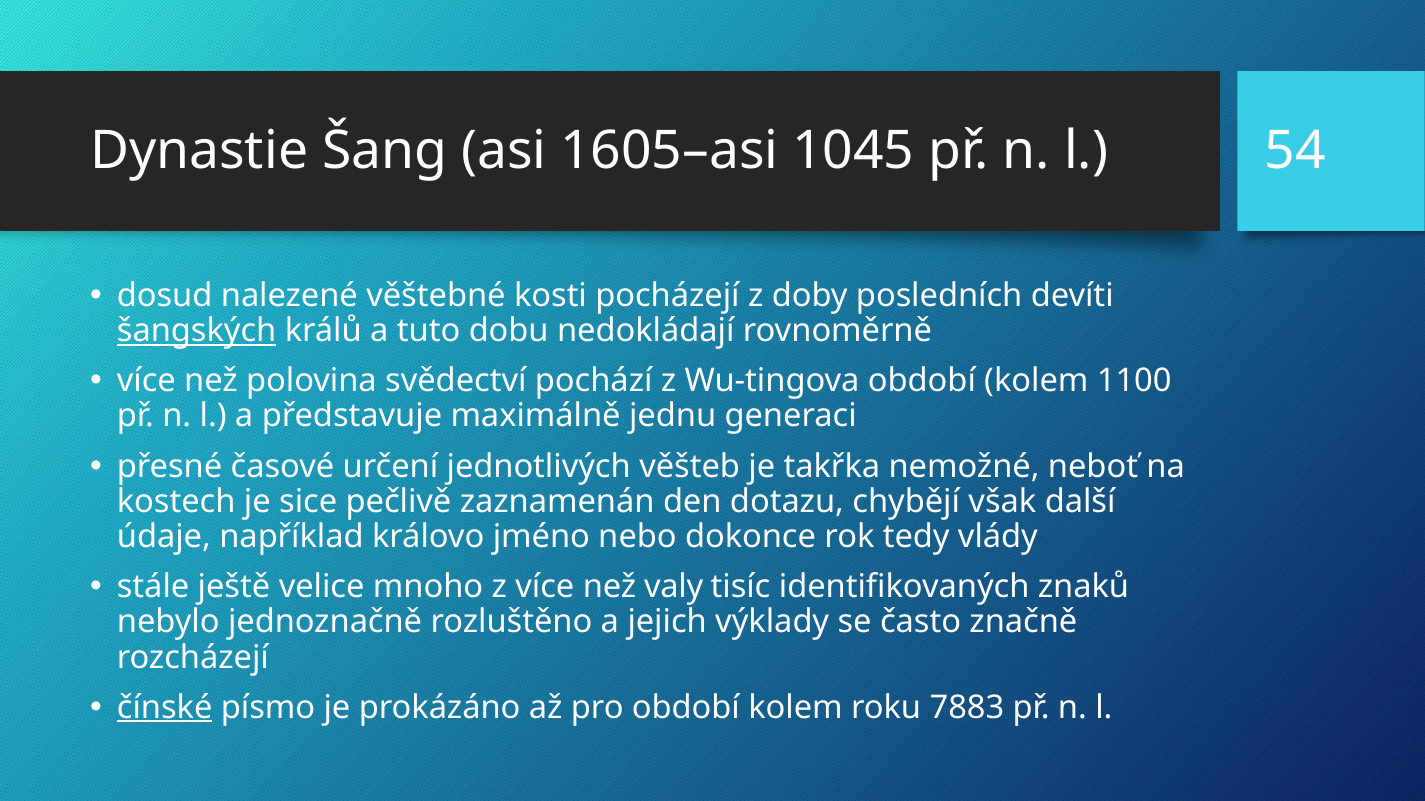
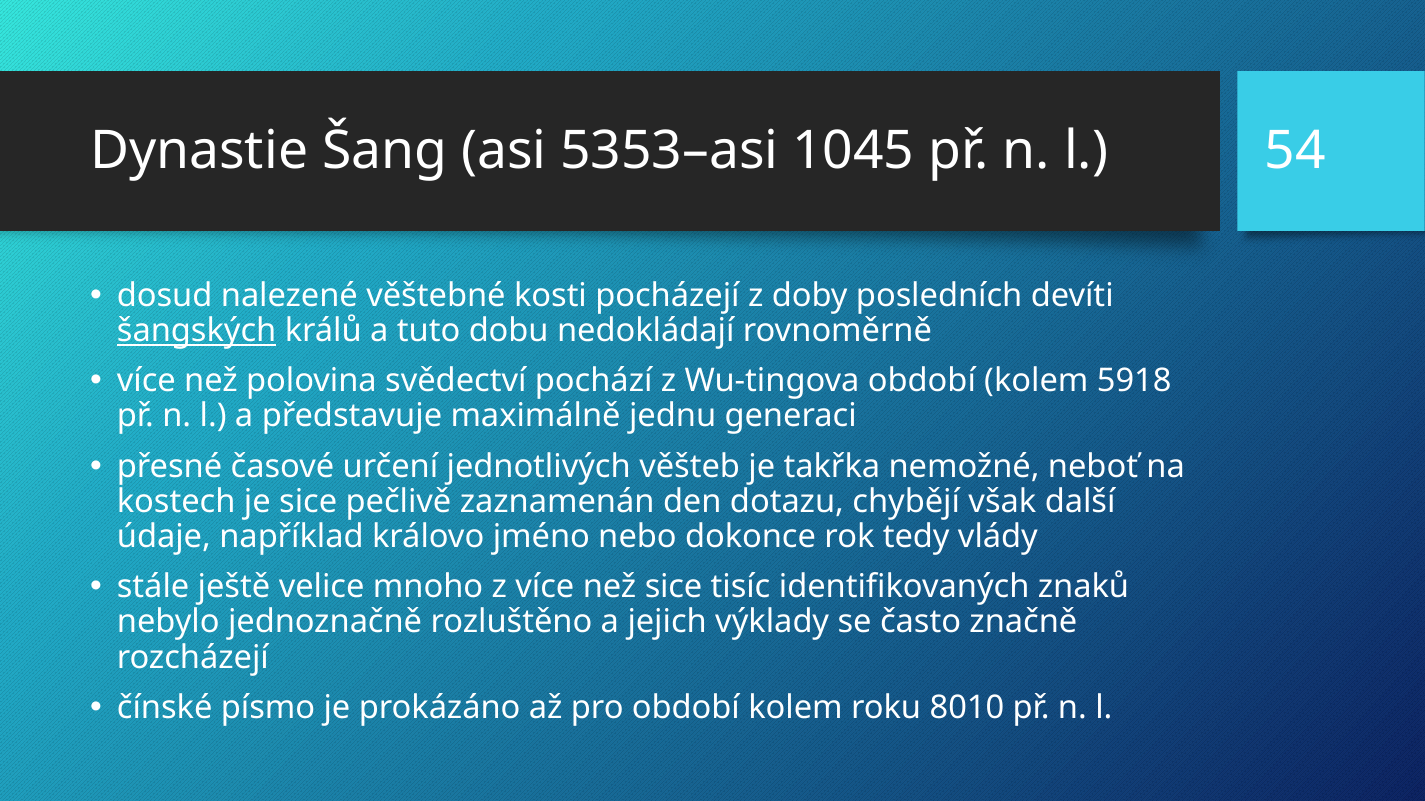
1605–asi: 1605–asi -> 5353–asi (669, 151)
1100: 1100 -> 5918 (1134, 381)
než valy: valy -> sice (674, 587)
čínské underline: present -> none (165, 708)
7883: 7883 -> 8010 (967, 708)
